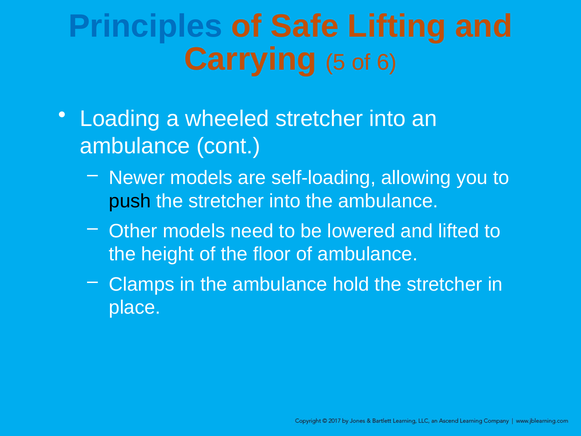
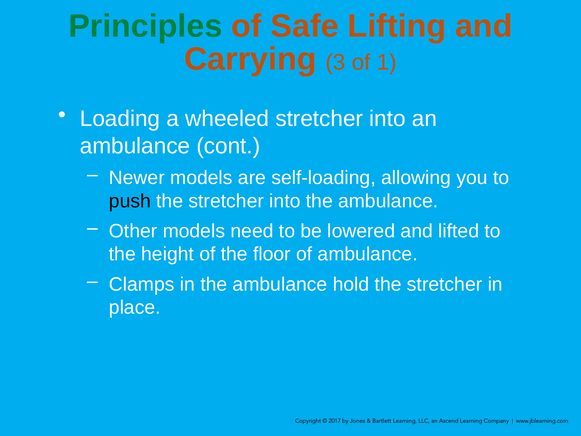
Principles colour: blue -> green (145, 26)
5: 5 -> 3 (336, 62)
6: 6 -> 1 (387, 62)
